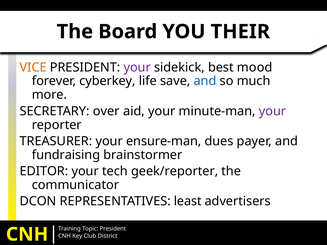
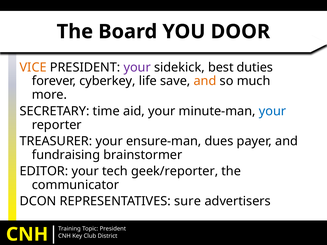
THEIR: THEIR -> DOOR (240, 32)
mood: mood -> duties (255, 67)
and colour: blue -> orange (205, 81)
over: over -> time (106, 111)
your colour: purple -> blue (273, 111)
least: least -> sure (188, 201)
